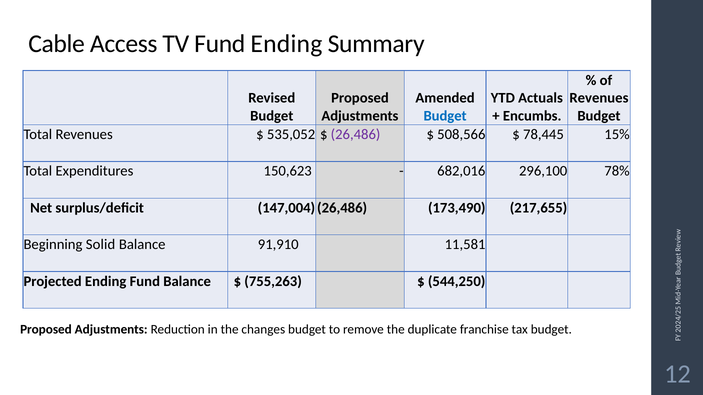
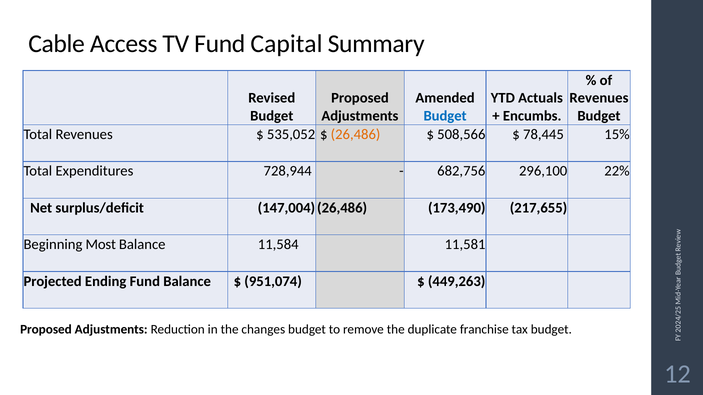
Fund Ending: Ending -> Capital (286, 44)
26,486 colour: purple -> orange (356, 135)
150,623: 150,623 -> 728,944 (288, 171)
682,016: 682,016 -> 682,756 (461, 171)
78%: 78% -> 22% (617, 171)
Solid: Solid -> Most (101, 245)
91,910: 91,910 -> 11,584 (278, 245)
755,263: 755,263 -> 951,074 (273, 281)
544,250: 544,250 -> 449,263 (457, 281)
